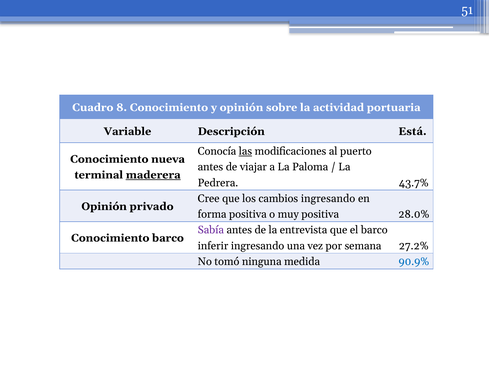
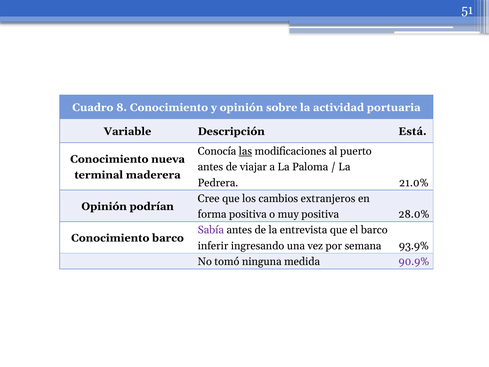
maderera underline: present -> none (153, 175)
43.7%: 43.7% -> 21.0% (414, 183)
cambios ingresando: ingresando -> extranjeros (328, 198)
privado: privado -> podrían (152, 206)
27.2%: 27.2% -> 93.9% (414, 246)
90.9% colour: blue -> purple (414, 261)
